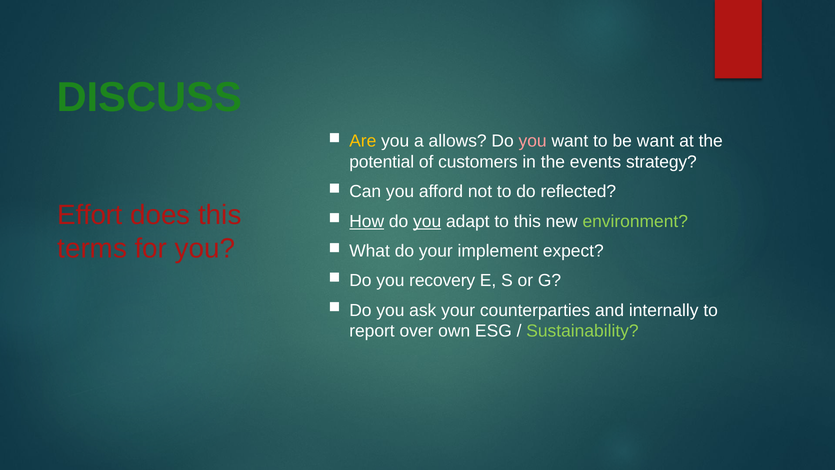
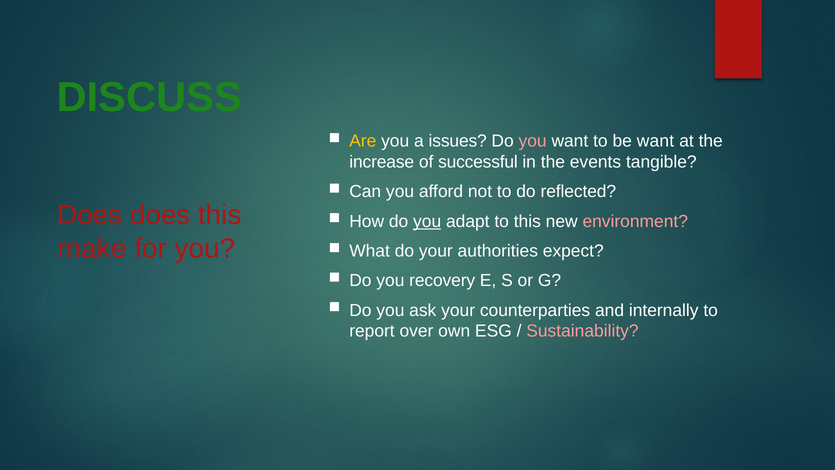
allows: allows -> issues (458, 141)
potential: potential -> increase (382, 162)
customers: customers -> successful (478, 162)
strategy: strategy -> tangible (661, 162)
Effort: Effort -> Does (90, 215)
How underline: present -> none (367, 221)
environment colour: light green -> pink (635, 221)
terms: terms -> make (92, 249)
implement: implement -> authorities (498, 251)
Sustainability colour: light green -> pink (582, 331)
